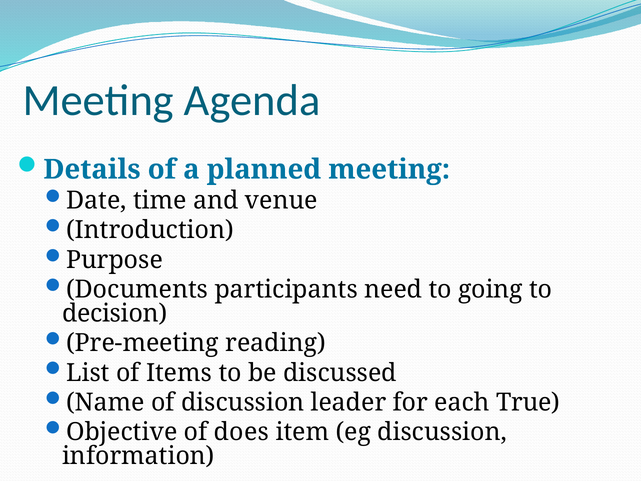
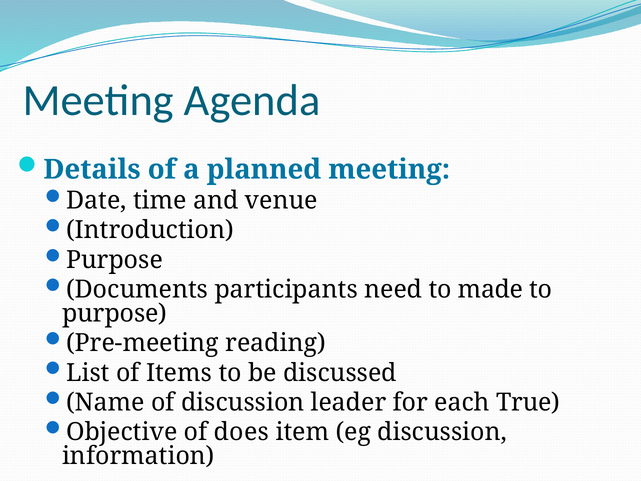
going: going -> made (491, 289)
decision: decision -> purpose (115, 313)
